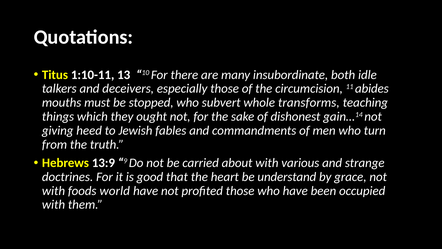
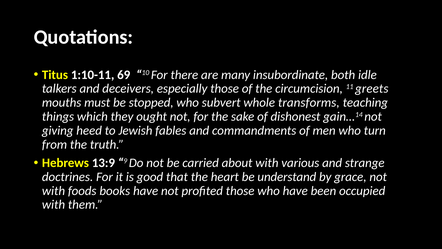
13: 13 -> 69 (124, 75)
abides: abides -> greets (372, 89)
world: world -> books (115, 191)
